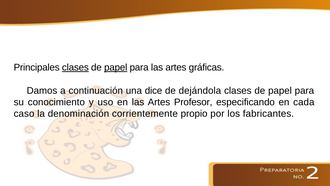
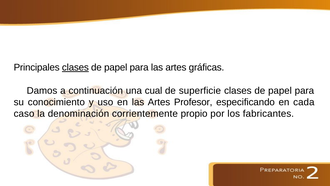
papel underline: present -> none (116, 67)
dice: dice -> cual (154, 90)
dejándola: dejándola -> superficie (200, 90)
